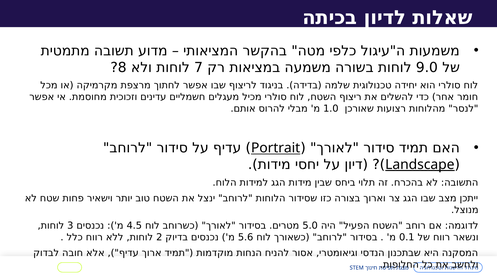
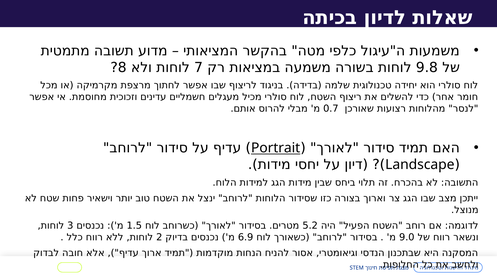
9.0: 9.0 -> 9.8 (427, 67)
1.0: 1.0 -> 0.7 (331, 108)
Landscape underline: present -> none (420, 164)
4.5: 4.5 -> 1.5 (134, 225)
5.0: 5.0 -> 5.2 (310, 225)
5.6: 5.6 -> 6.9 (246, 237)
0.1: 0.1 -> 9.0 (407, 237)
